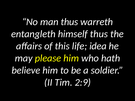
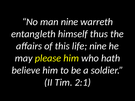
man thus: thus -> nine (69, 22)
life idea: idea -> nine (98, 46)
2:9: 2:9 -> 2:1 (83, 83)
